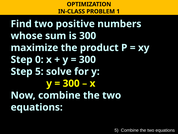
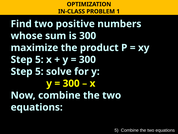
0: 0 -> 5 (39, 59)
